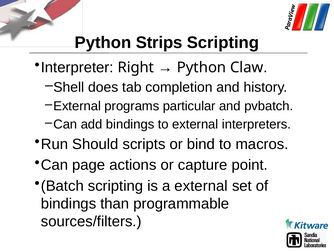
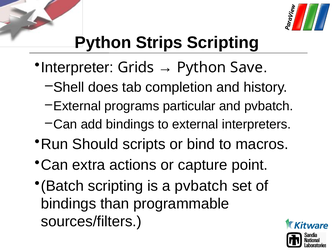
Right: Right -> Grids (136, 67)
Claw: Claw -> Save (247, 67)
page: page -> extra (89, 165)
a external: external -> pvbatch (201, 185)
